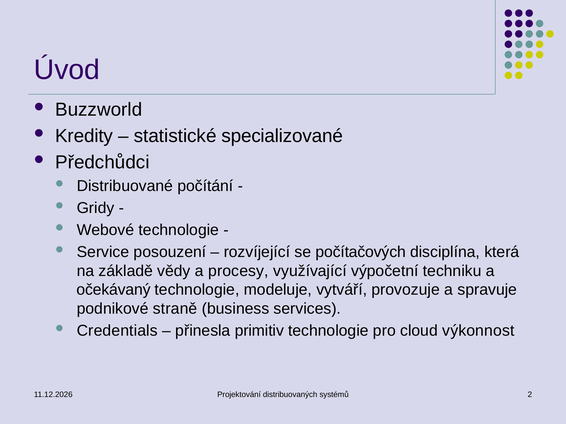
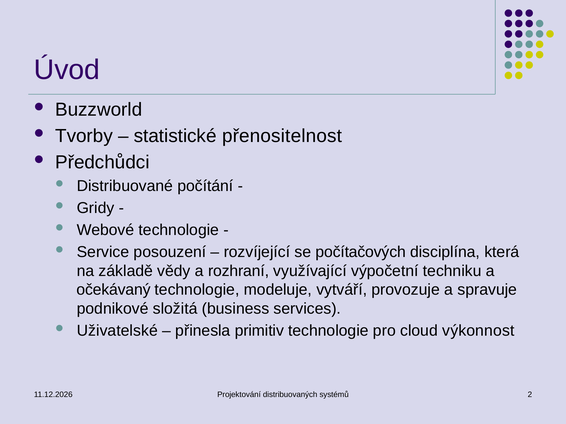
Kredity: Kredity -> Tvorby (84, 136)
specializované: specializované -> přenositelnost (282, 136)
procesy: procesy -> rozhraní (239, 271)
straně: straně -> složitá (175, 309)
Credentials: Credentials -> Uživatelské (117, 331)
